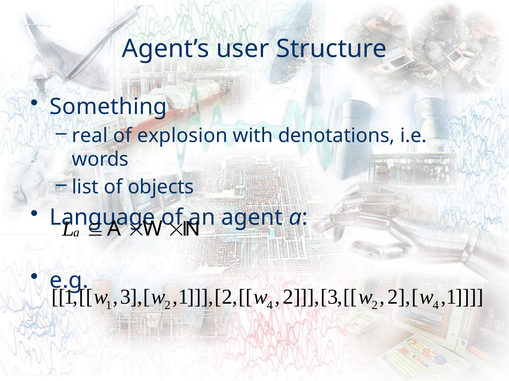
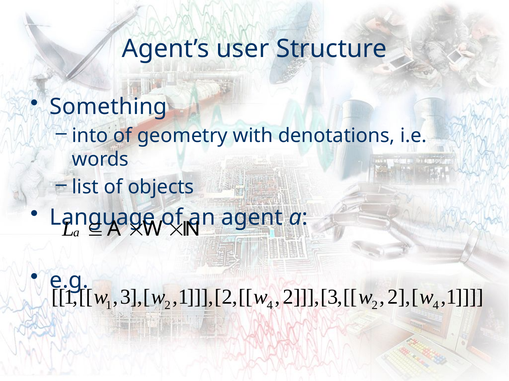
real: real -> into (90, 136)
explosion: explosion -> geometry (182, 136)
